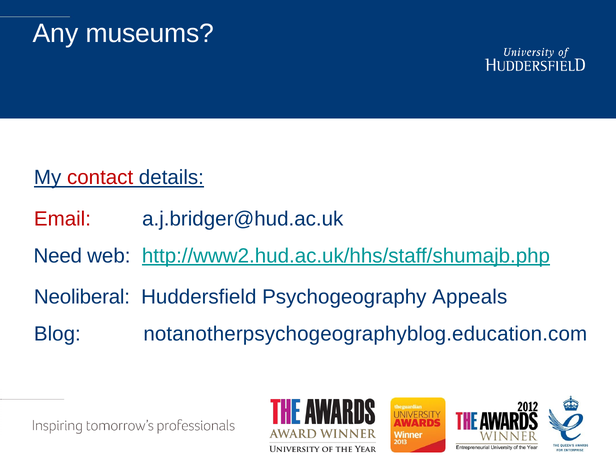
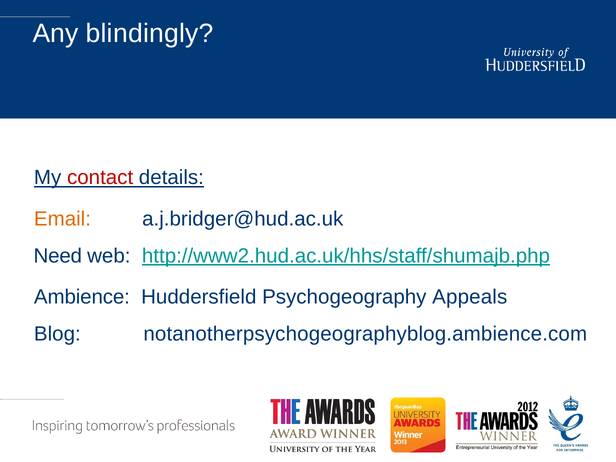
museums: museums -> blindingly (150, 34)
Email colour: red -> orange (62, 219)
Neoliberal: Neoliberal -> Ambience (82, 297)
notanotherpsychogeographyblog.education.com: notanotherpsychogeographyblog.education.com -> notanotherpsychogeographyblog.ambience.com (365, 334)
